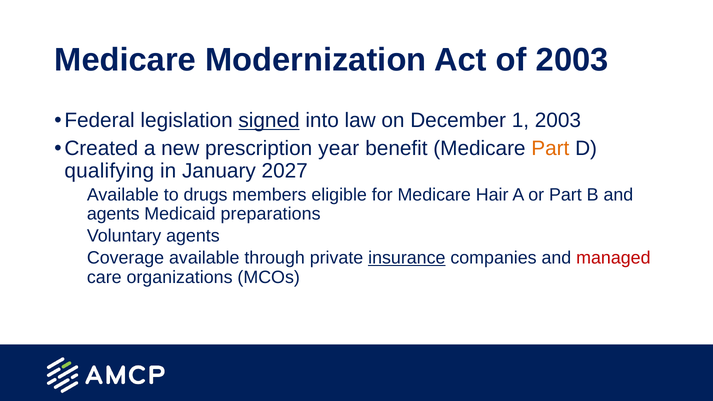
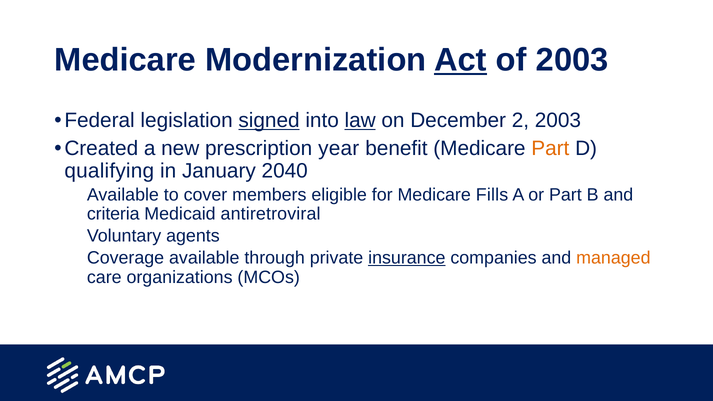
Act underline: none -> present (461, 60)
law underline: none -> present (360, 121)
1: 1 -> 2 (520, 121)
2027: 2027 -> 2040 (285, 171)
drugs: drugs -> cover (205, 195)
Hair: Hair -> Fills (492, 195)
agents: agents -> criteria (113, 214)
preparations: preparations -> antiretroviral (271, 214)
managed colour: red -> orange (613, 258)
